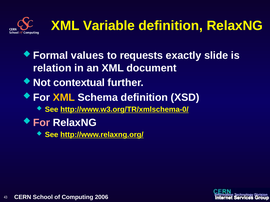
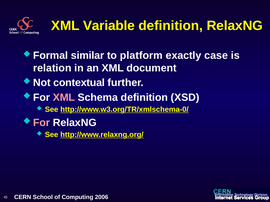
values: values -> similar (88, 56)
requests: requests -> platform (141, 56)
slide: slide -> case (216, 56)
XML colour: yellow -> pink (64, 98)
